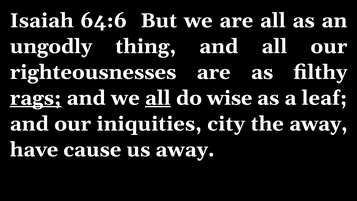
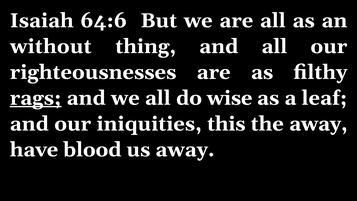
ungodly: ungodly -> without (51, 46)
all underline: present -> none (158, 98)
city: city -> this (226, 124)
cause: cause -> blood (92, 150)
